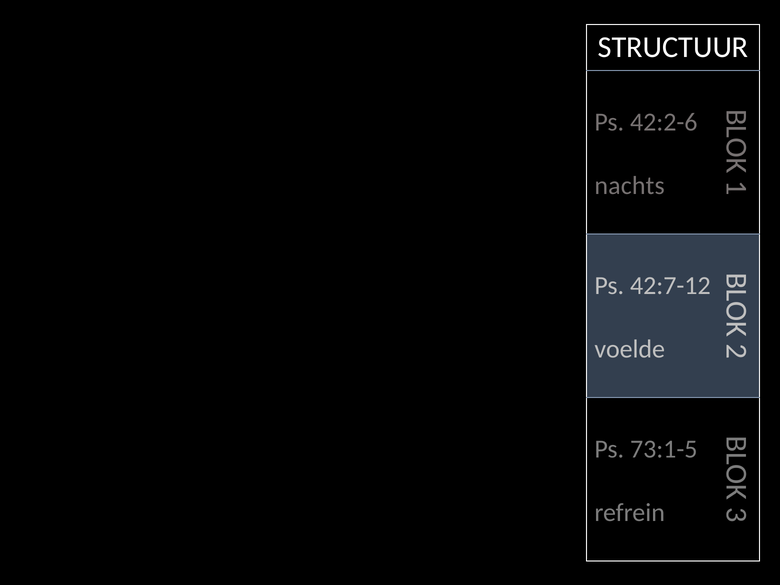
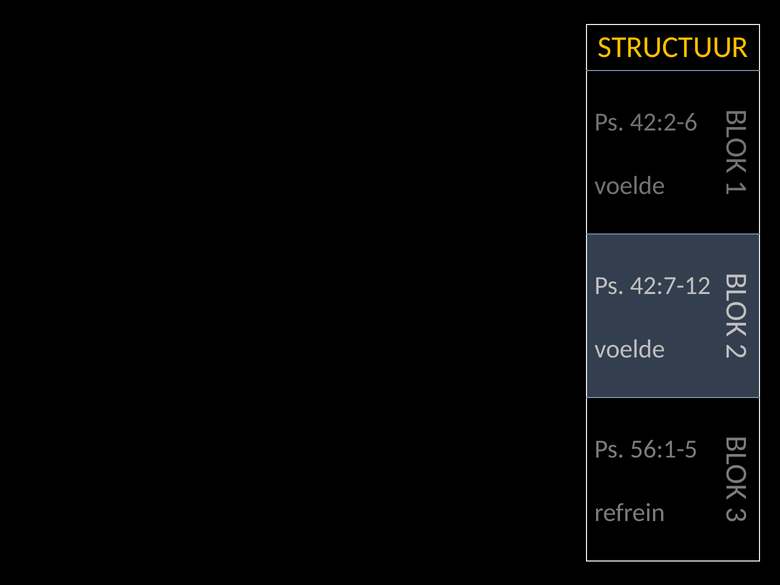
STRUCTUUR colour: white -> yellow (673, 47)
nachts: nachts -> voelde (630, 186)
73:1-5: 73:1-5 -> 56:1-5 (664, 449)
